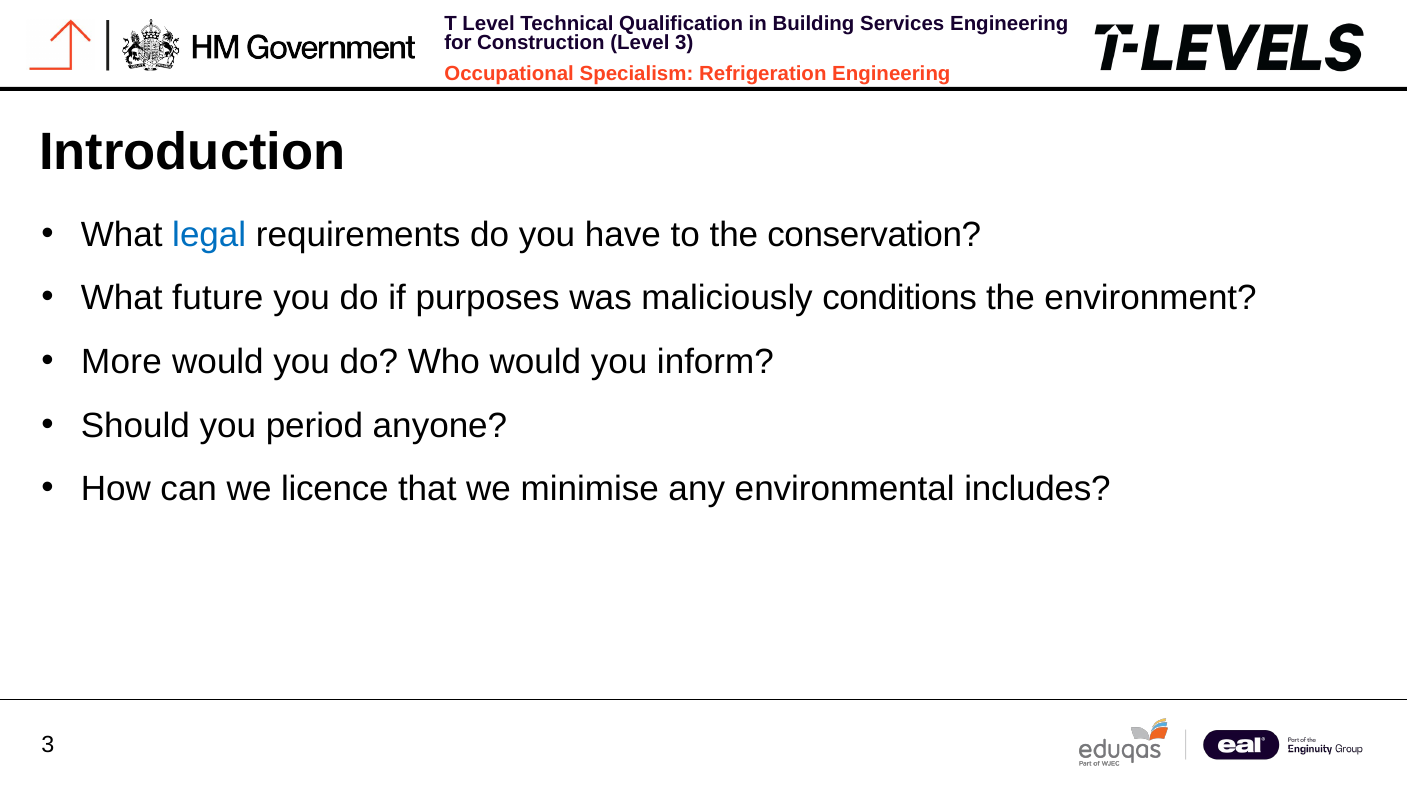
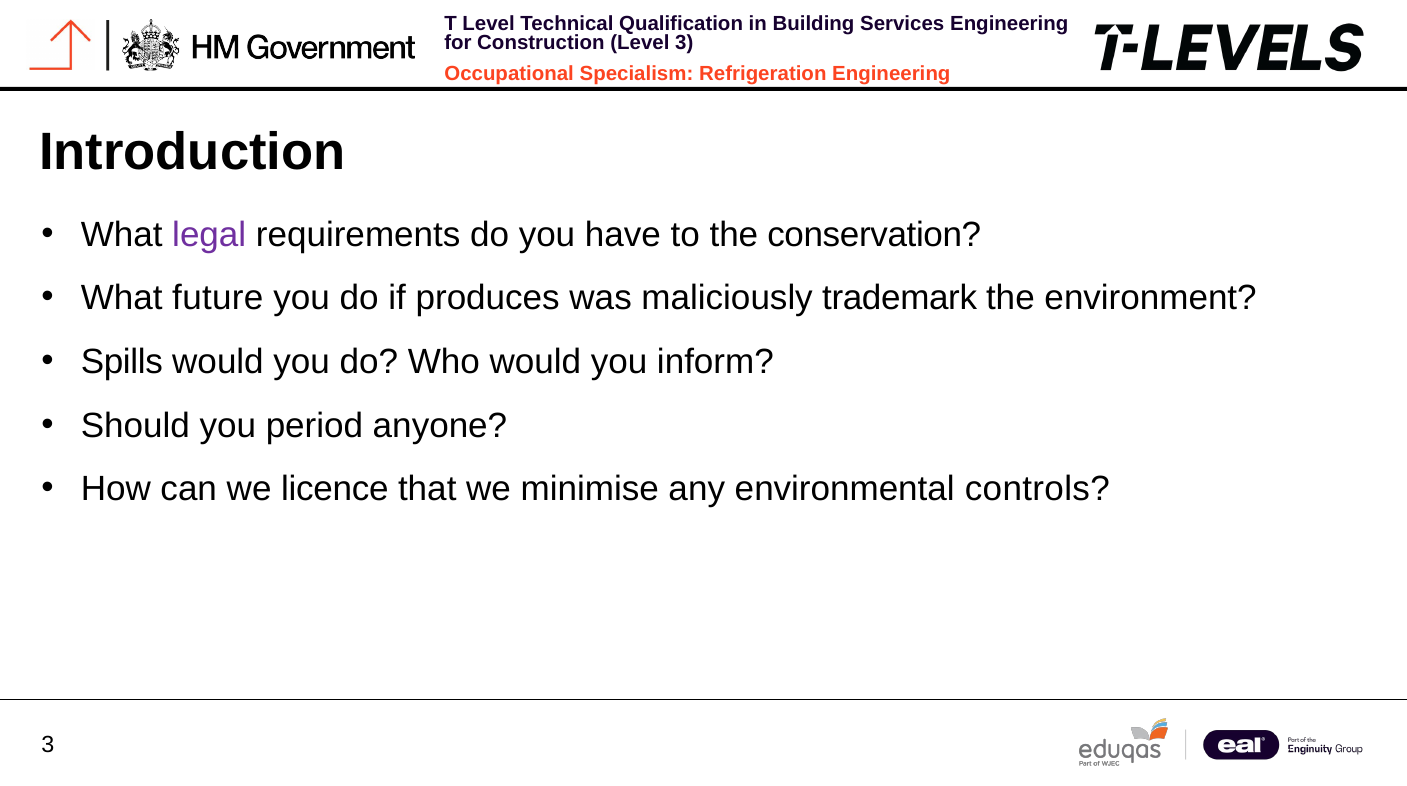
legal colour: blue -> purple (209, 235)
purposes: purposes -> produces (488, 298)
conditions: conditions -> trademark (900, 298)
More: More -> Spills (122, 362)
includes: includes -> controls (1037, 490)
